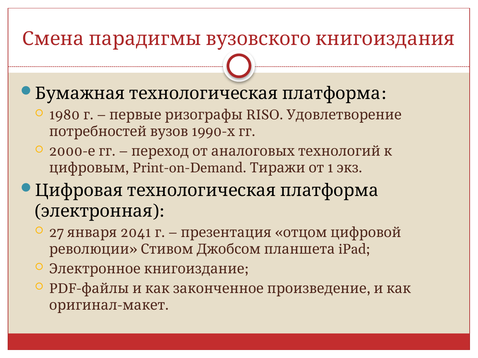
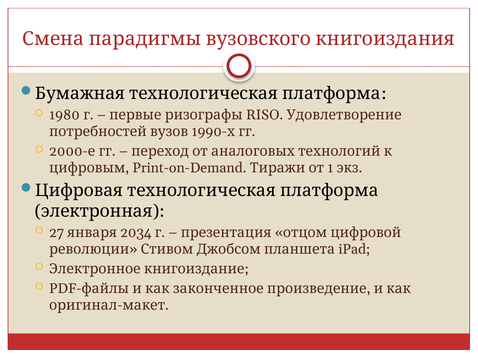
2041: 2041 -> 2034 (136, 233)
